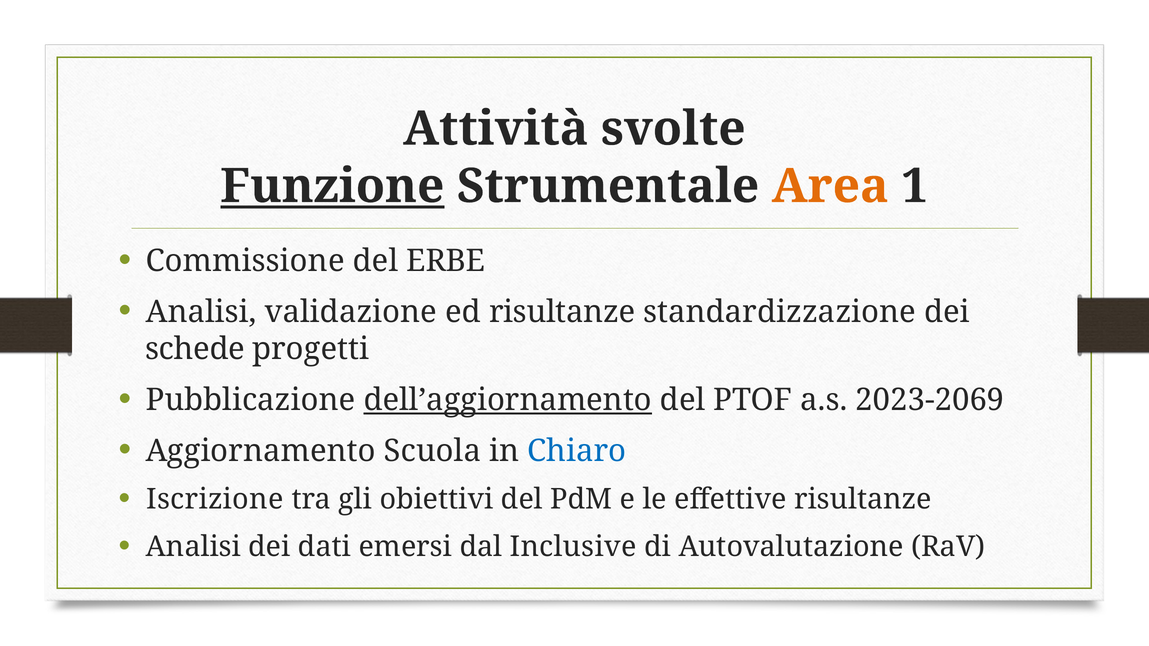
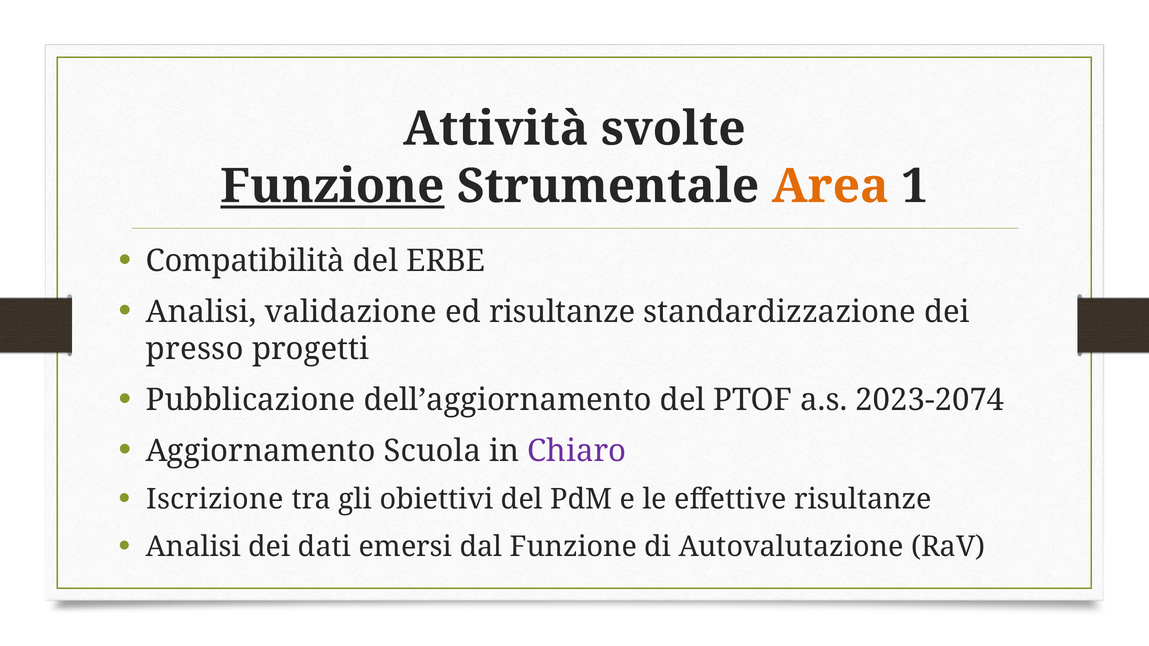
Commissione: Commissione -> Compatibilità (245, 261)
schede: schede -> presso (195, 349)
dell’aggiornamento underline: present -> none (508, 400)
2023-2069: 2023-2069 -> 2023-2074 (930, 400)
Chiaro colour: blue -> purple (577, 451)
dal Inclusive: Inclusive -> Funzione (573, 547)
